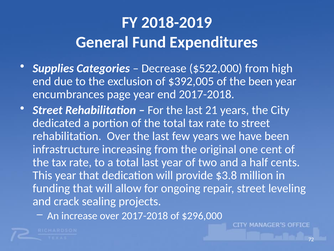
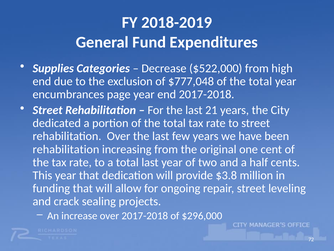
$392,005: $392,005 -> $777,048 (191, 81)
been: been -> total (260, 81)
infrastructure: infrastructure -> rehabilitation (66, 149)
